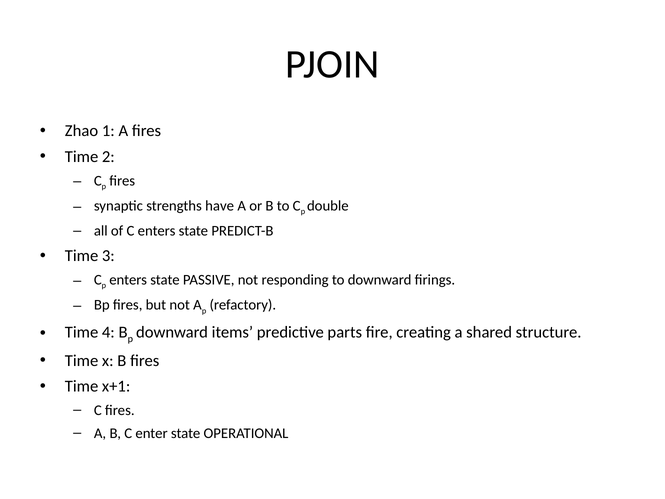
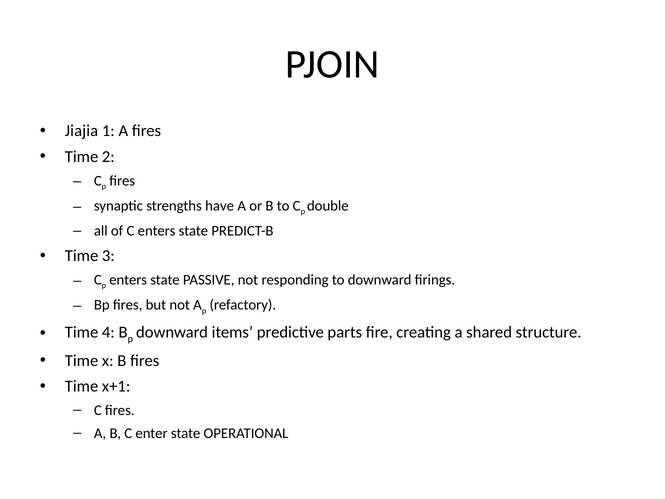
Zhao: Zhao -> Jiajia (82, 131)
